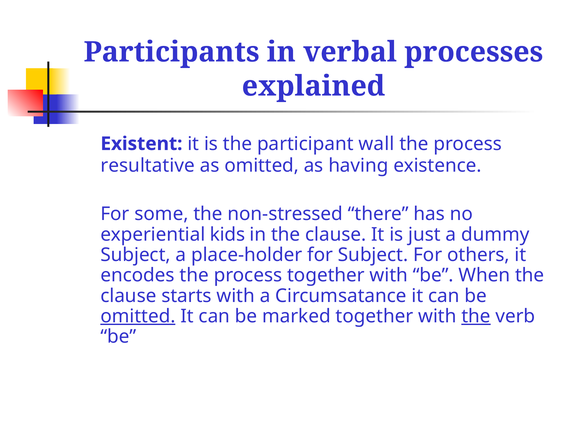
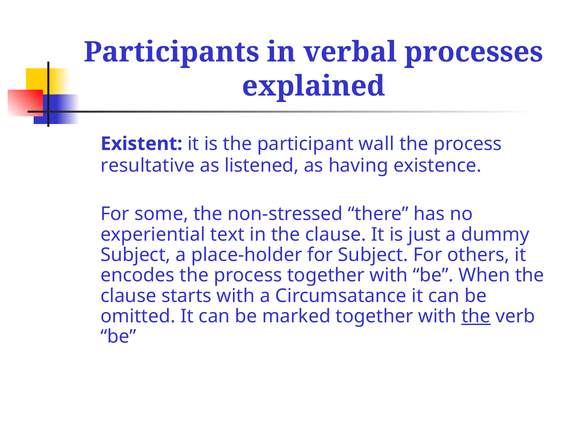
as omitted: omitted -> listened (262, 166)
kids: kids -> text (227, 234)
omitted underline: present -> none (138, 316)
